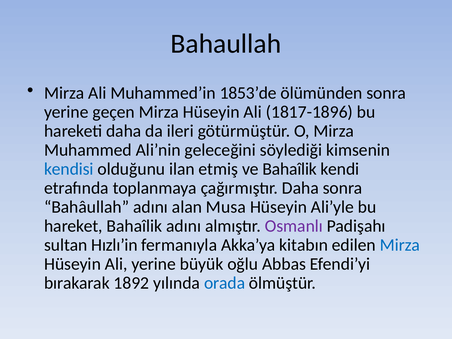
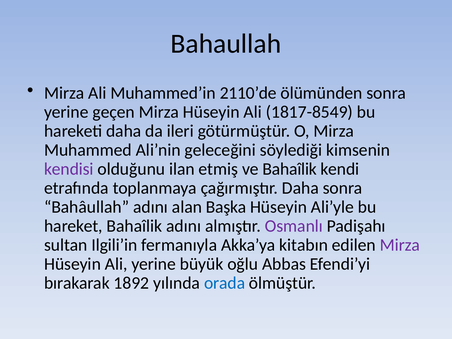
1853’de: 1853’de -> 2110’de (248, 93)
1817-1896: 1817-1896 -> 1817-8549 (309, 112)
kendisi colour: blue -> purple (69, 169)
Musa: Musa -> Başka (226, 207)
Hızlı’in: Hızlı’in -> Ilgili’in (114, 245)
Mirza colour: blue -> purple (400, 245)
